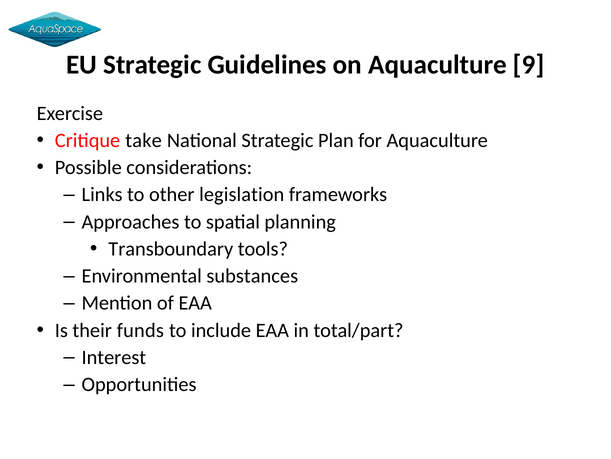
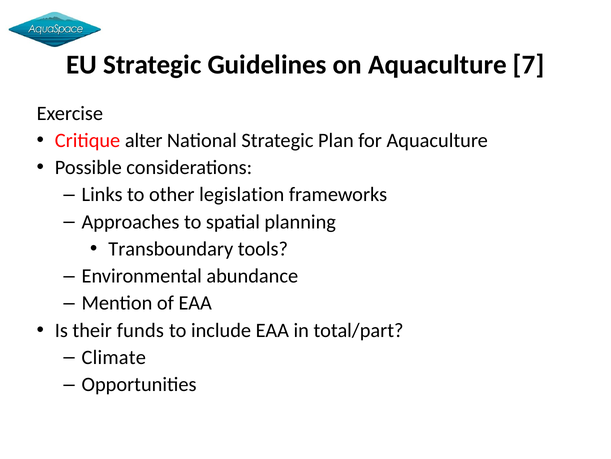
9: 9 -> 7 (529, 65)
take: take -> alter (144, 140)
substances: substances -> abundance (252, 276)
Interest: Interest -> Climate (114, 357)
